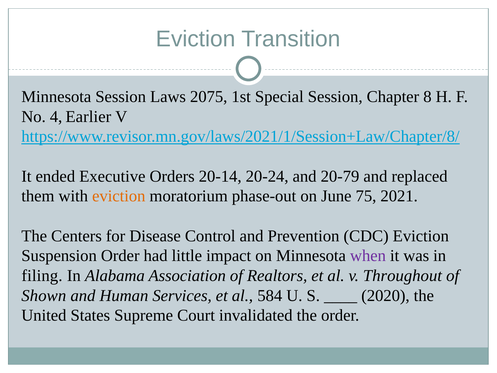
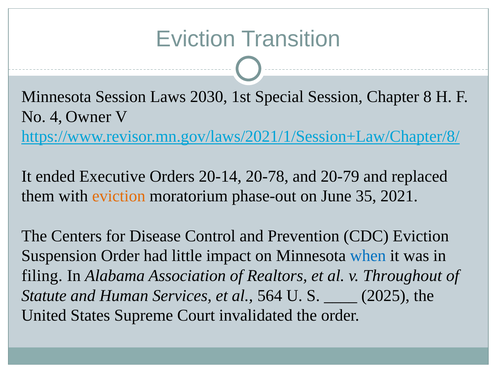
2075: 2075 -> 2030 (209, 97)
Earlier: Earlier -> Owner (88, 116)
20-24: 20-24 -> 20-78 (267, 176)
75: 75 -> 35 (366, 196)
when colour: purple -> blue (368, 256)
Shown: Shown -> Statute (44, 295)
584: 584 -> 564 (270, 295)
2020: 2020 -> 2025 (385, 295)
